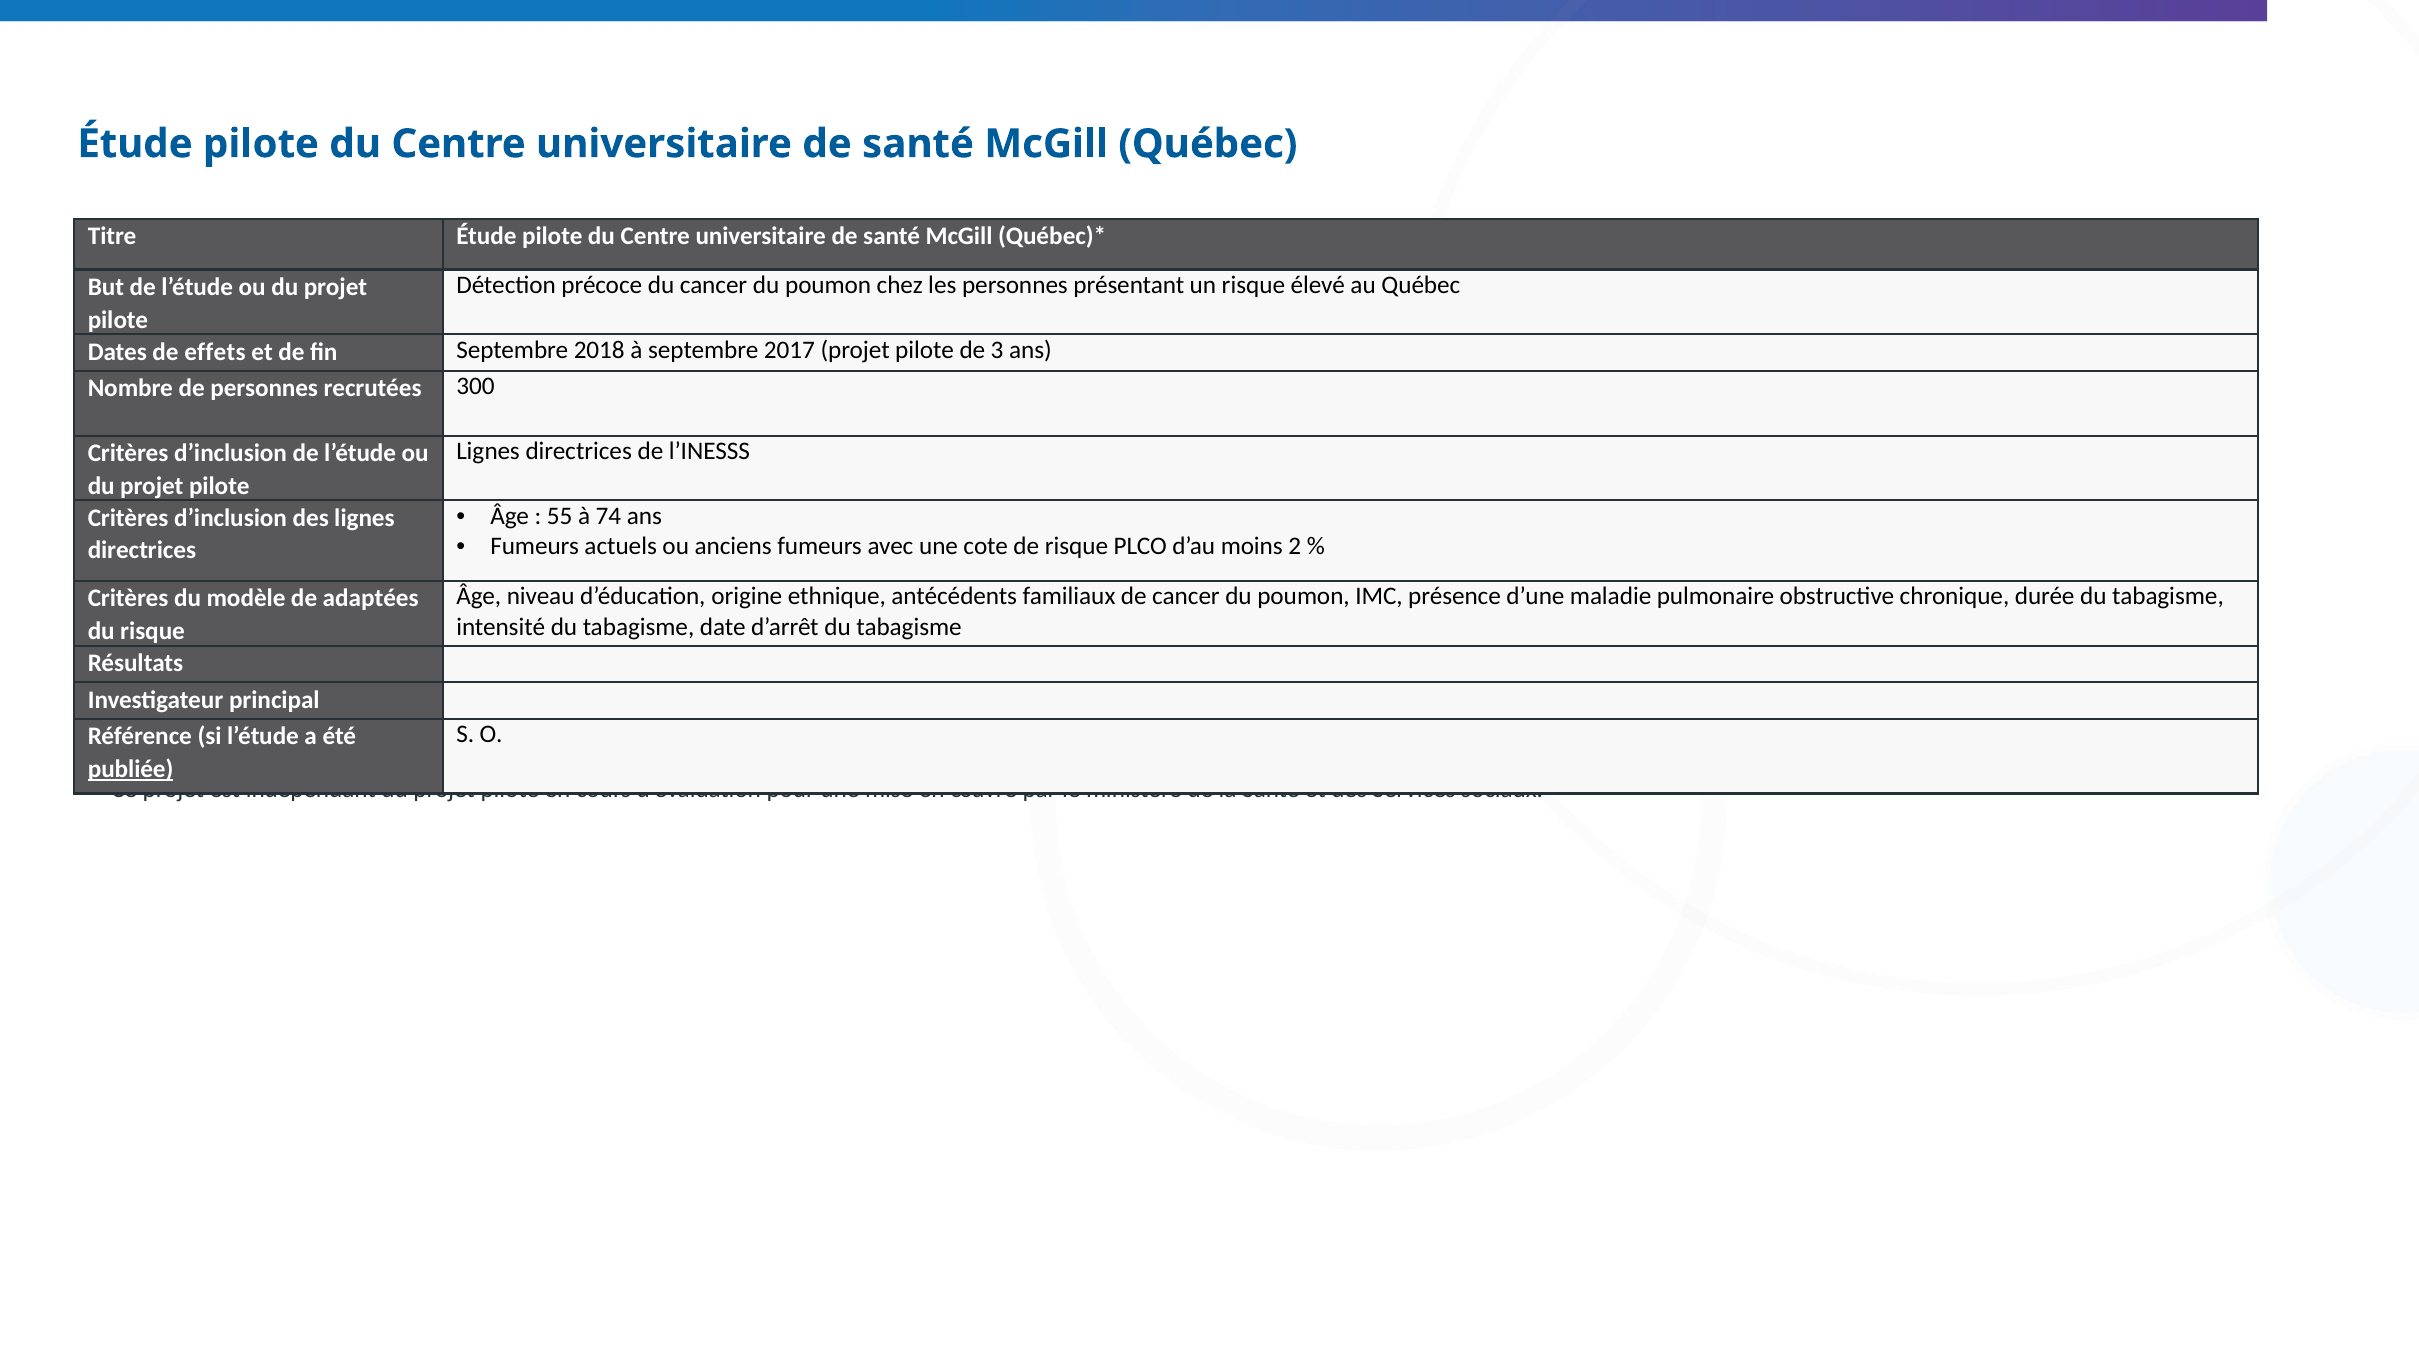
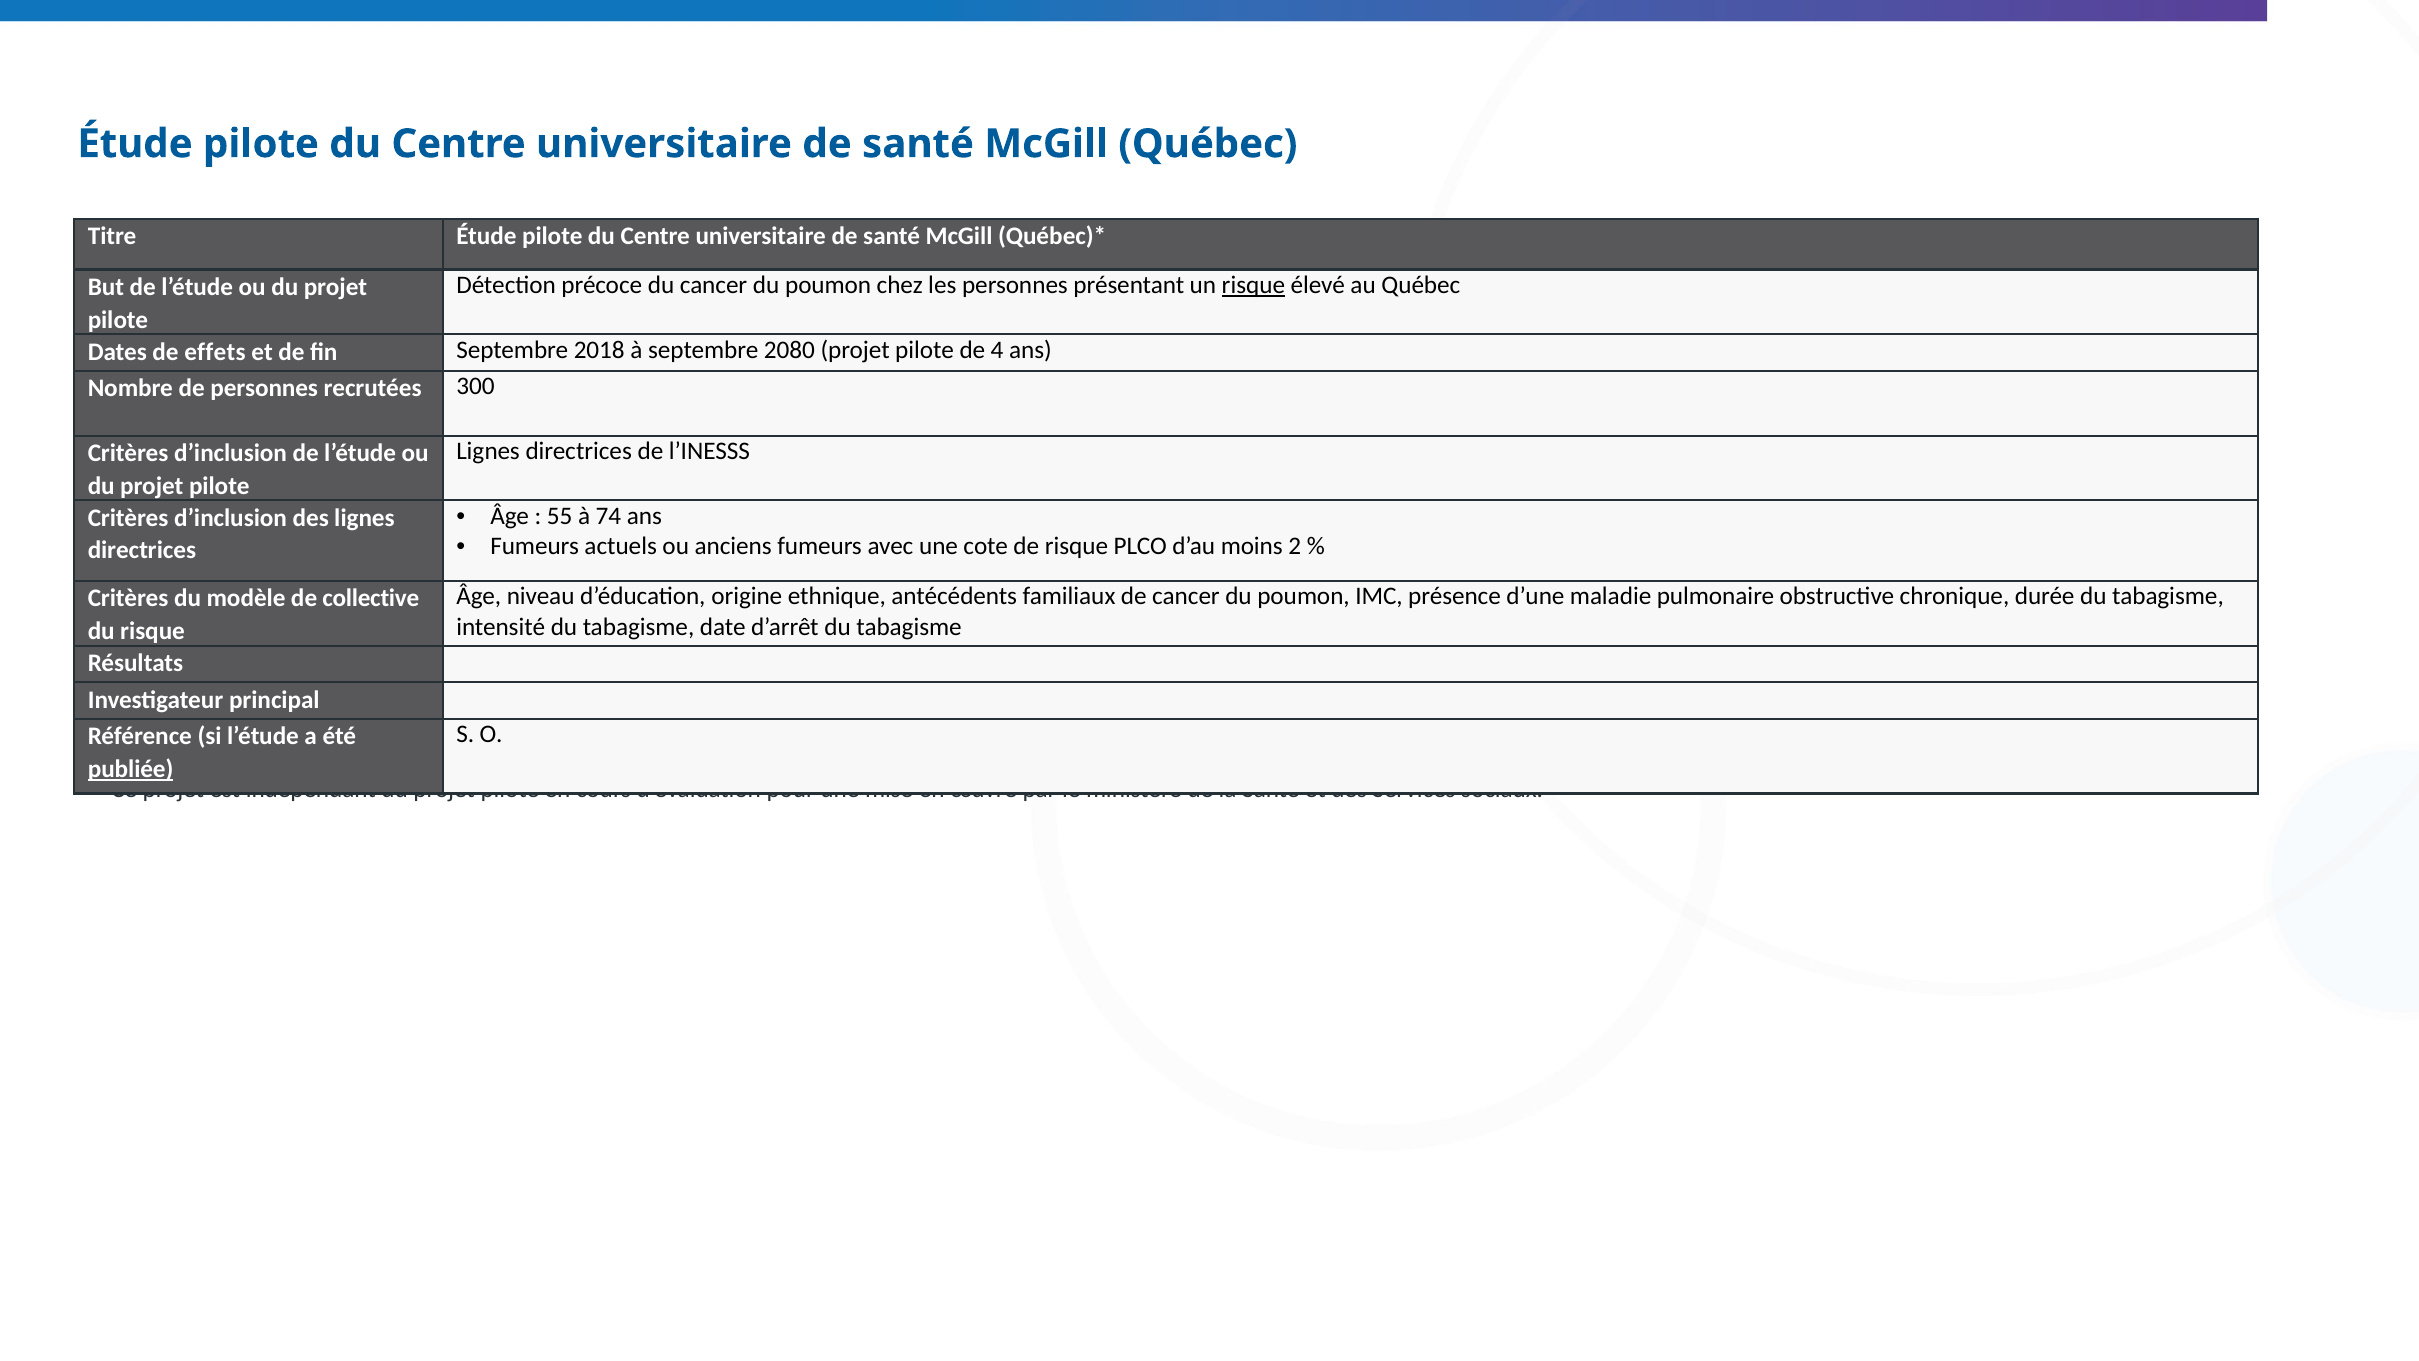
risque underline: none -> present (1253, 285)
2017: 2017 -> 2080 (789, 350)
3: 3 -> 4 (997, 350)
adaptées: adaptées -> collective (371, 598)
